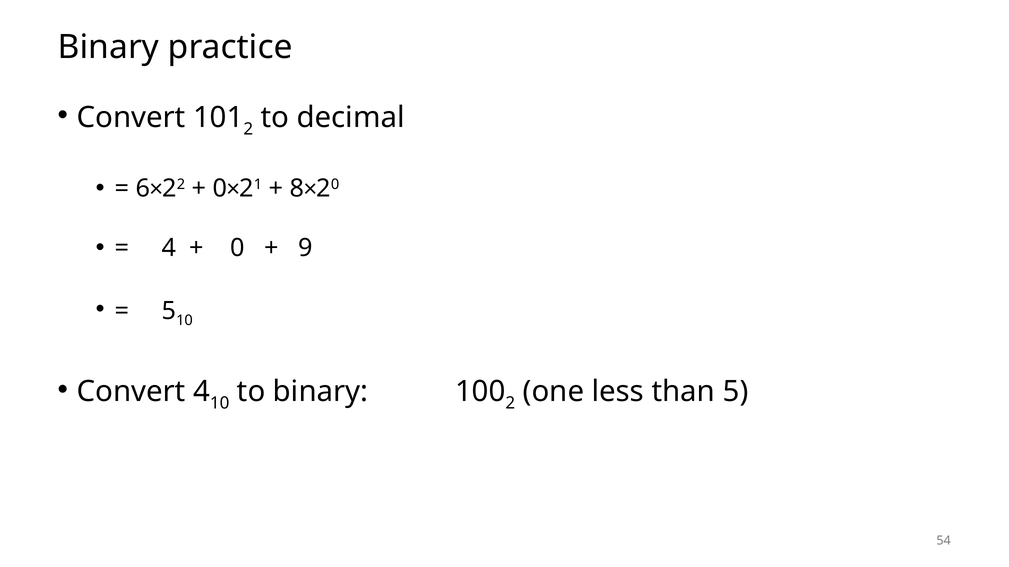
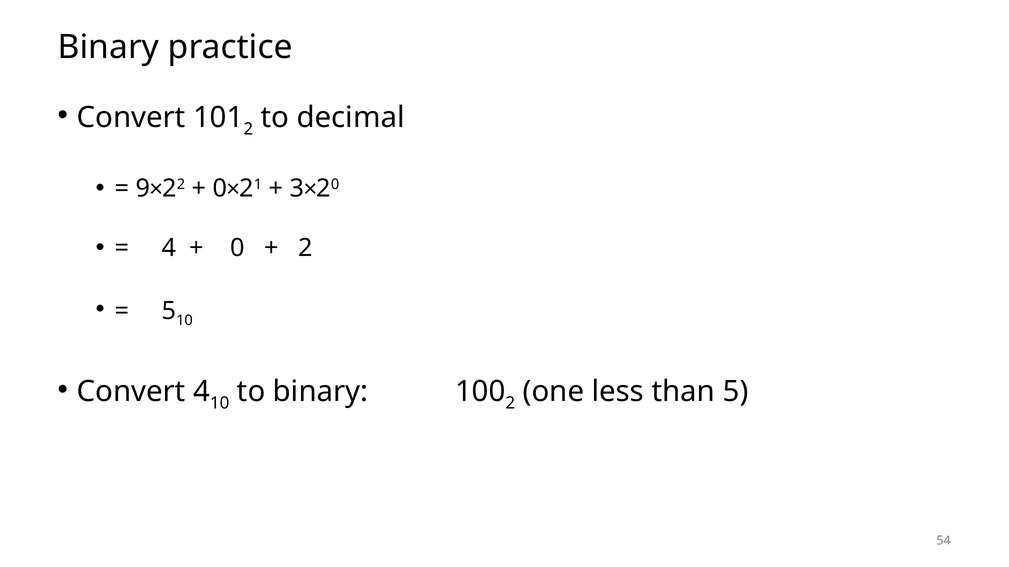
6: 6 -> 9 (143, 189)
8: 8 -> 3 (297, 189)
9: 9 -> 2 (305, 248)
